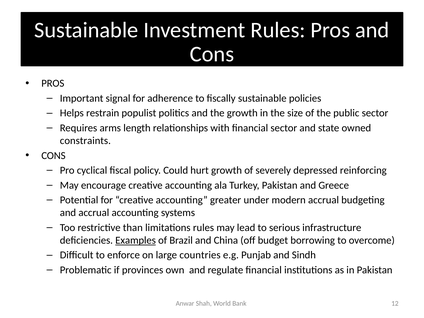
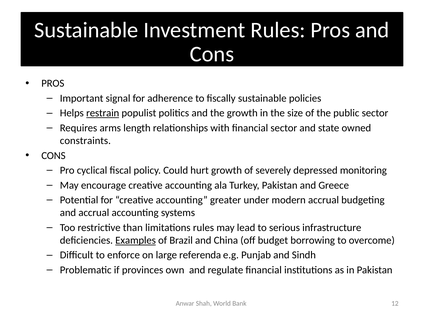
restrain underline: none -> present (103, 113)
reinforcing: reinforcing -> monitoring (363, 170)
countries: countries -> referenda (200, 255)
